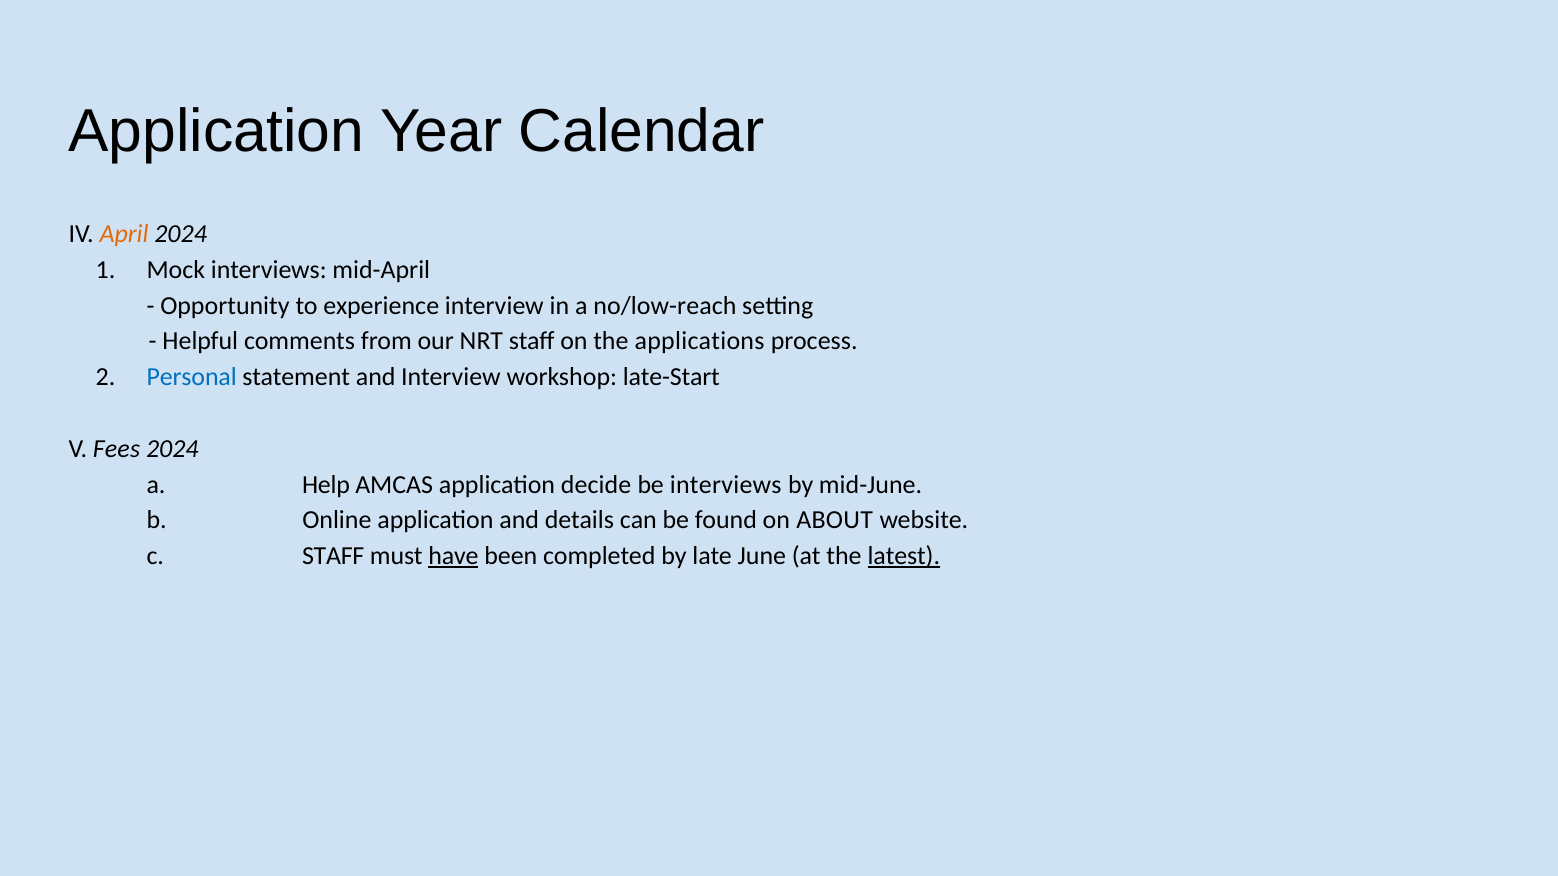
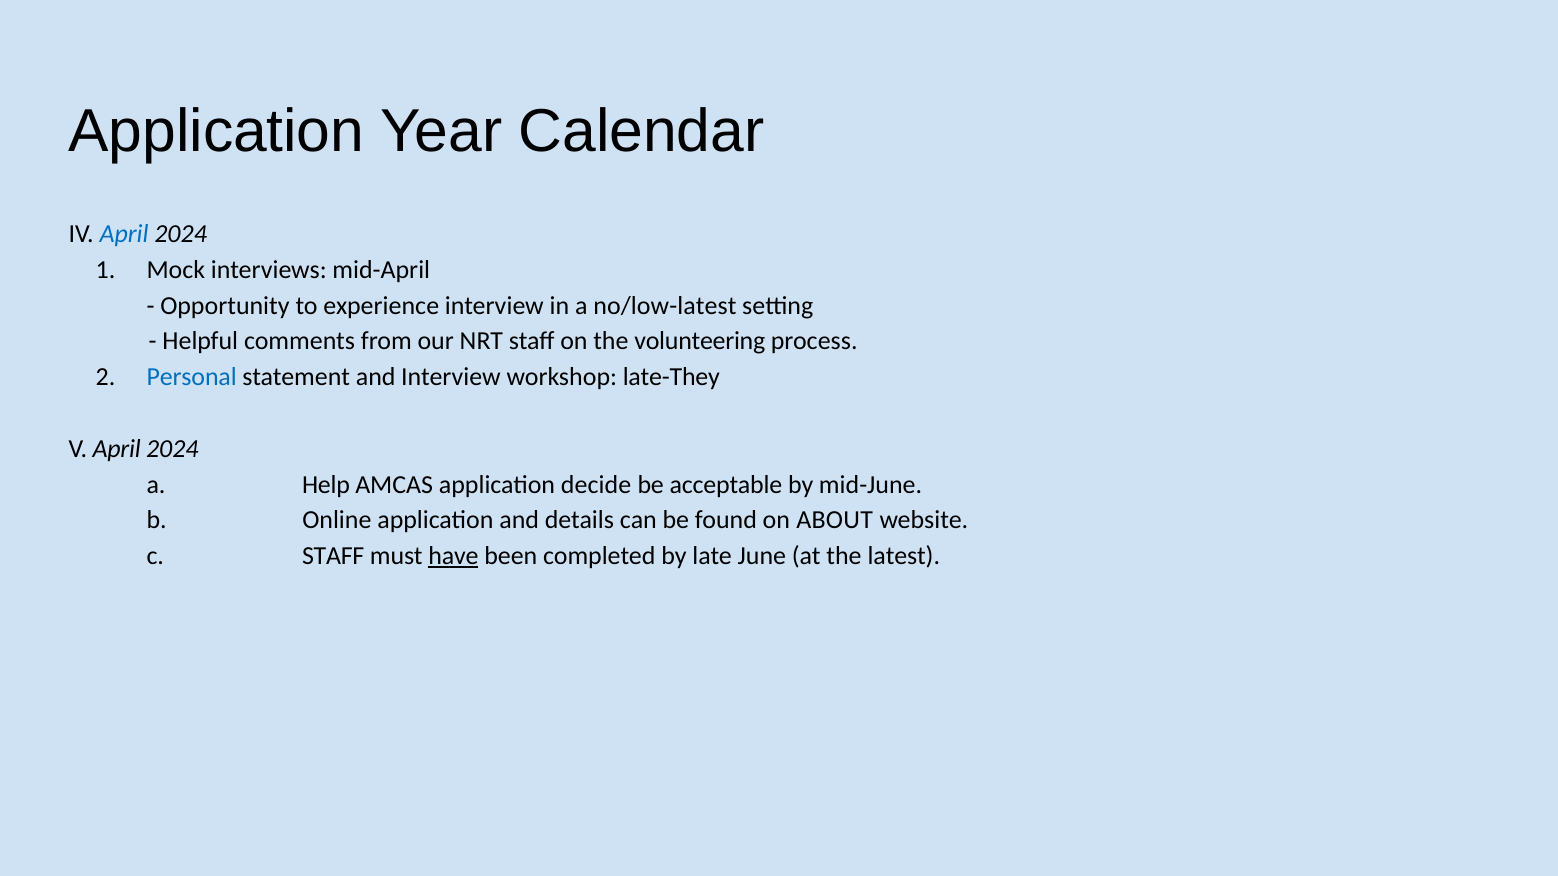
April colour: orange -> blue (124, 234)
no/low-reach: no/low-reach -> no/low-latest (665, 306)
applications: applications -> volunteering (700, 341)
late-Start: late-Start -> late-They (671, 377)
V Fees: Fees -> April (117, 449)
be interviews: interviews -> acceptable (726, 485)
latest underline: present -> none (904, 556)
